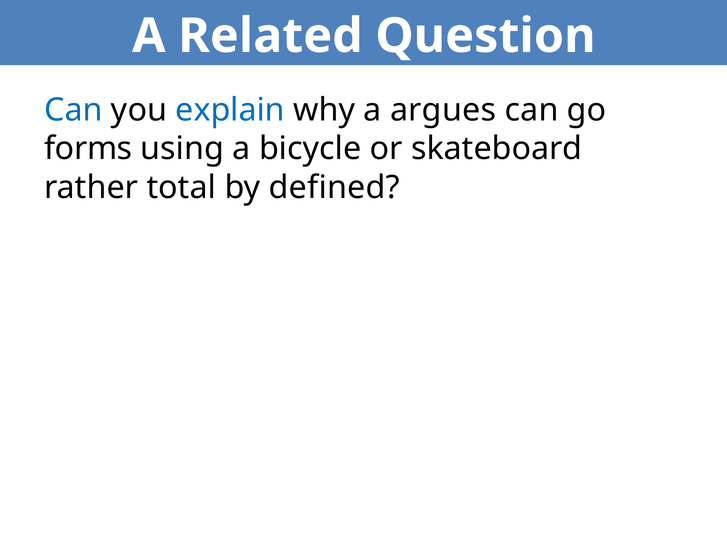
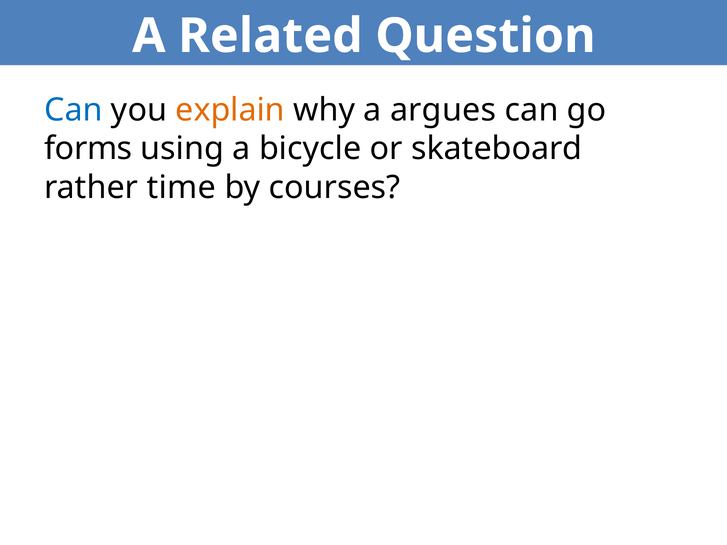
explain colour: blue -> orange (230, 110)
total: total -> time (181, 188)
defined: defined -> courses (335, 188)
